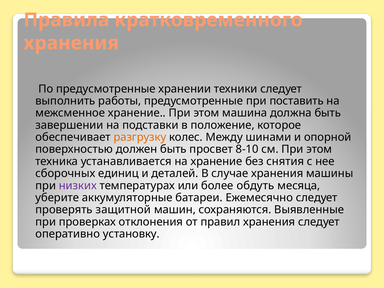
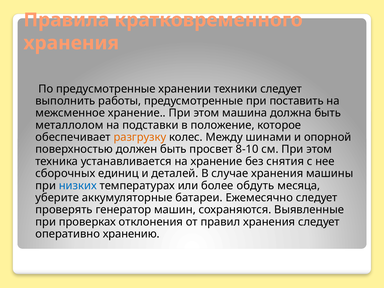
завершении: завершении -> металлолом (69, 125)
низких colour: purple -> blue (78, 186)
защитной: защитной -> генератор (123, 210)
установку: установку -> хранению (131, 234)
